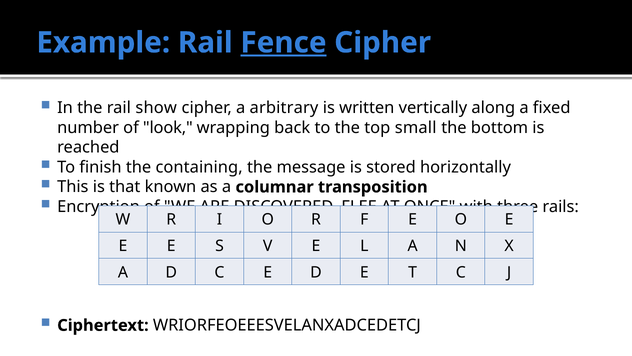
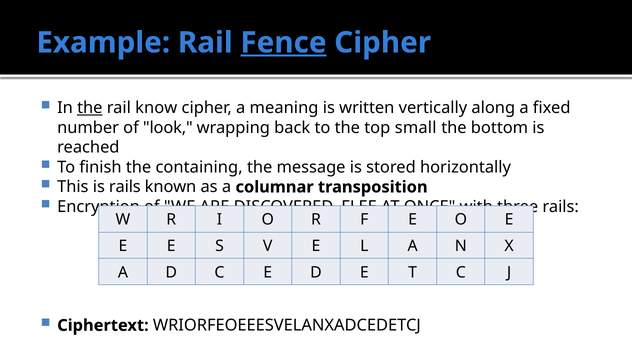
the underline: none -> present (90, 108)
show: show -> know (156, 108)
arbitrary: arbitrary -> meaning (284, 108)
is that: that -> rails (125, 187)
